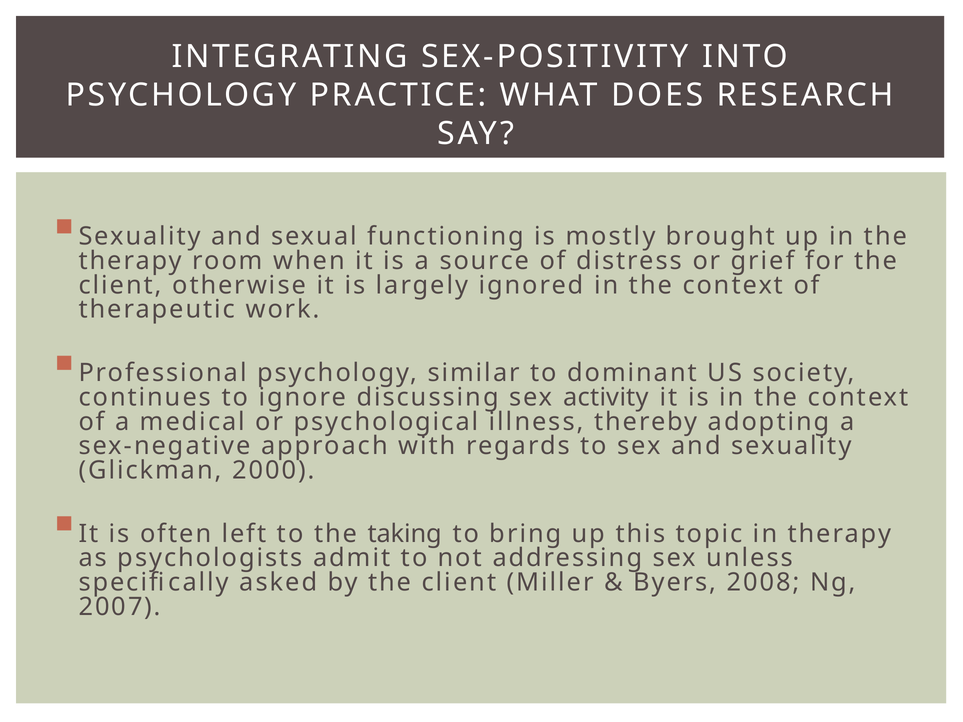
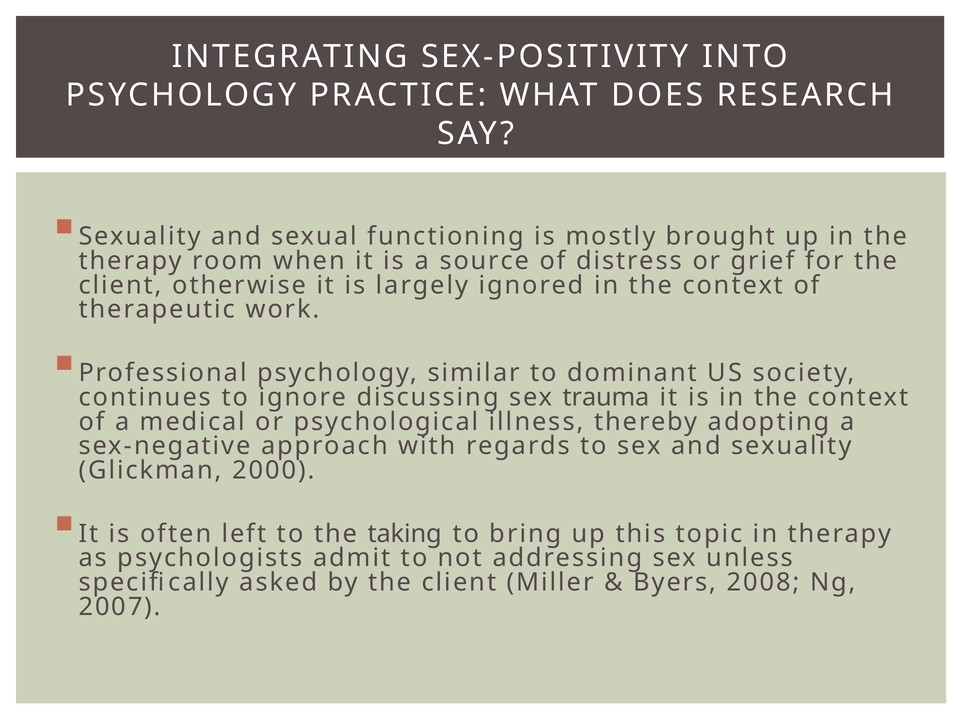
activity: activity -> trauma (606, 397)
